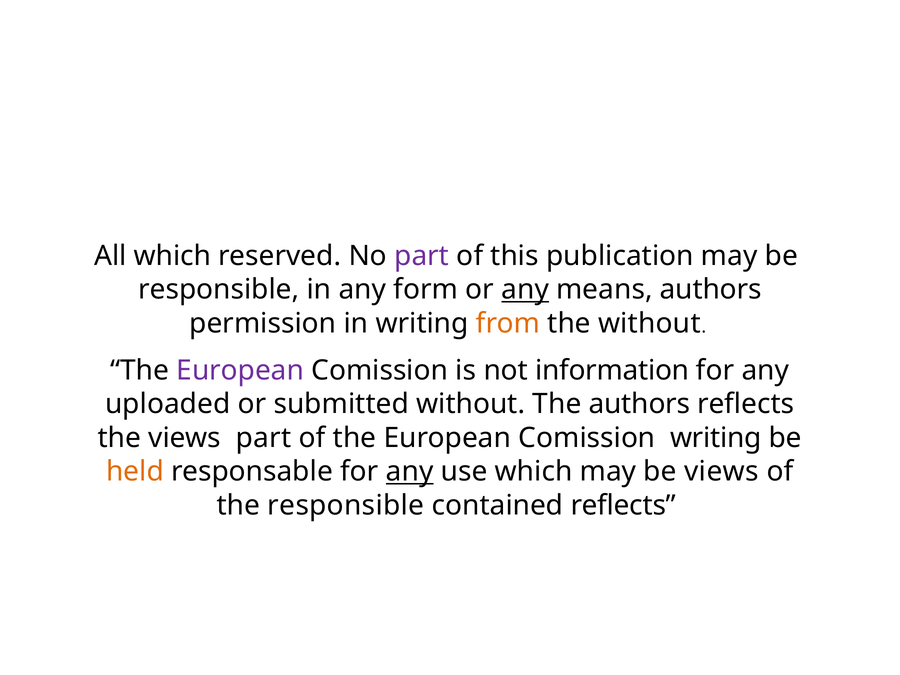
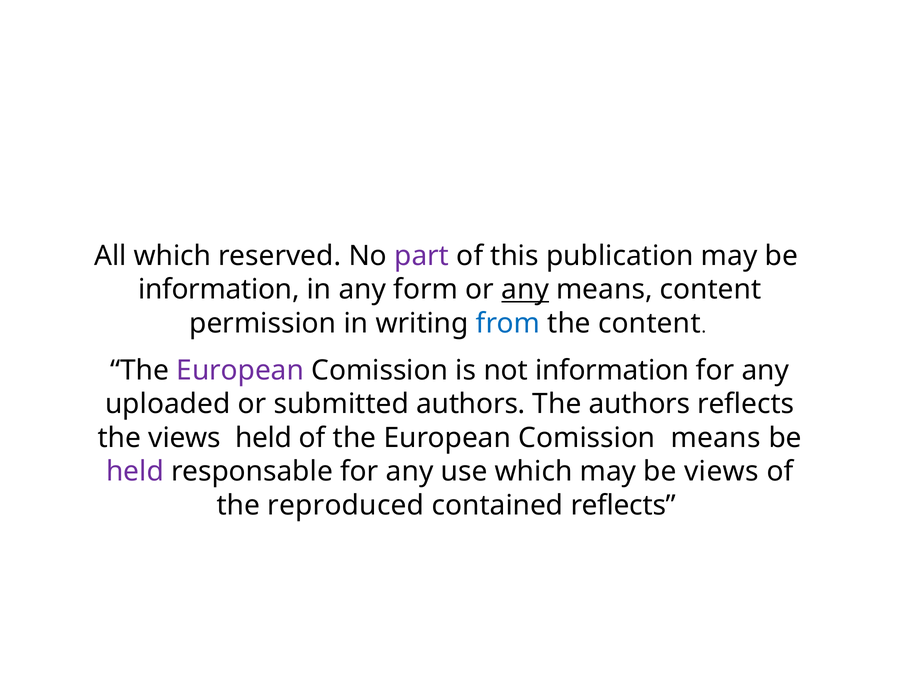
responsible: responsible -> information (219, 290)
means authors: authors -> content (711, 290)
from colour: orange -> blue (508, 323)
the without: without -> content (649, 323)
submitted without: without -> authors (471, 404)
views part: part -> held (264, 438)
Comission writing: writing -> means (716, 438)
held colour: orange -> purple (135, 472)
any underline: present -> none (410, 472)
the responsible: responsible -> reproduced (346, 505)
